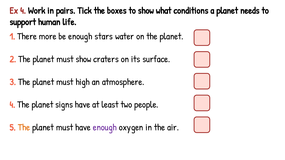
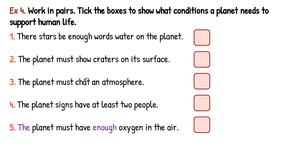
more: more -> stars (48, 36)
stars: stars -> words (104, 36)
high: high -> chất (83, 82)
The colour: orange -> purple (24, 128)
